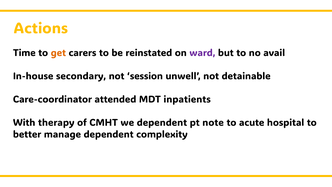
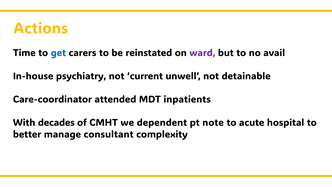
get colour: orange -> blue (58, 53)
secondary: secondary -> psychiatry (81, 76)
session: session -> current (145, 76)
therapy: therapy -> decades (56, 122)
manage dependent: dependent -> consultant (109, 134)
